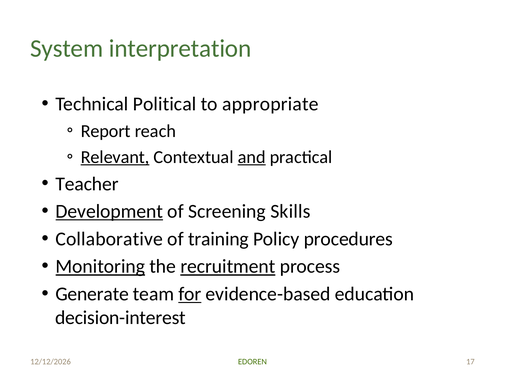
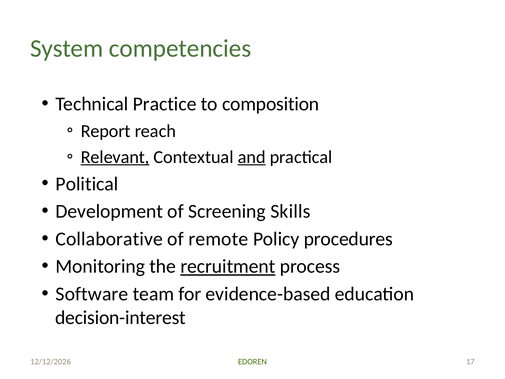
interpretation: interpretation -> competencies (180, 48)
Political: Political -> Practice (165, 104)
appropriate: appropriate -> composition (271, 104)
Teacher: Teacher -> Political (87, 184)
Development underline: present -> none (109, 211)
training: training -> remote (218, 239)
Monitoring underline: present -> none (100, 266)
Generate: Generate -> Software (92, 294)
for underline: present -> none (190, 294)
